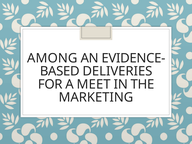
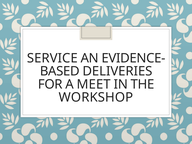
AMONG: AMONG -> SERVICE (52, 58)
MARKETING: MARKETING -> WORKSHOP (96, 97)
